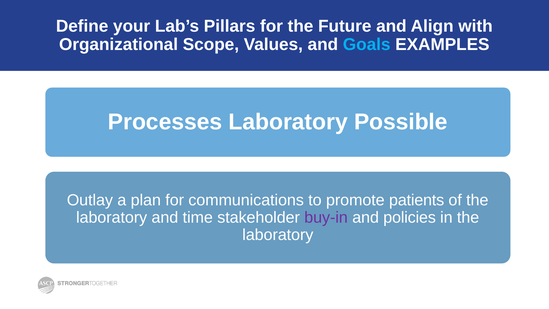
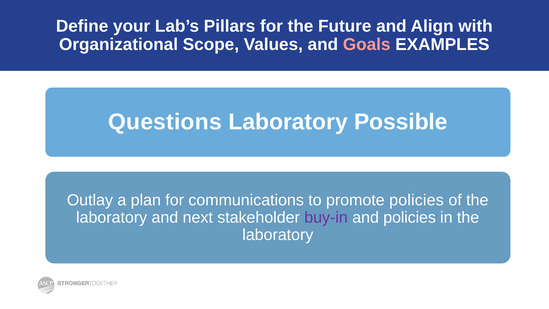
Goals colour: light blue -> pink (367, 45)
Processes: Processes -> Questions (165, 122)
promote patients: patients -> policies (416, 200)
time: time -> next (198, 217)
